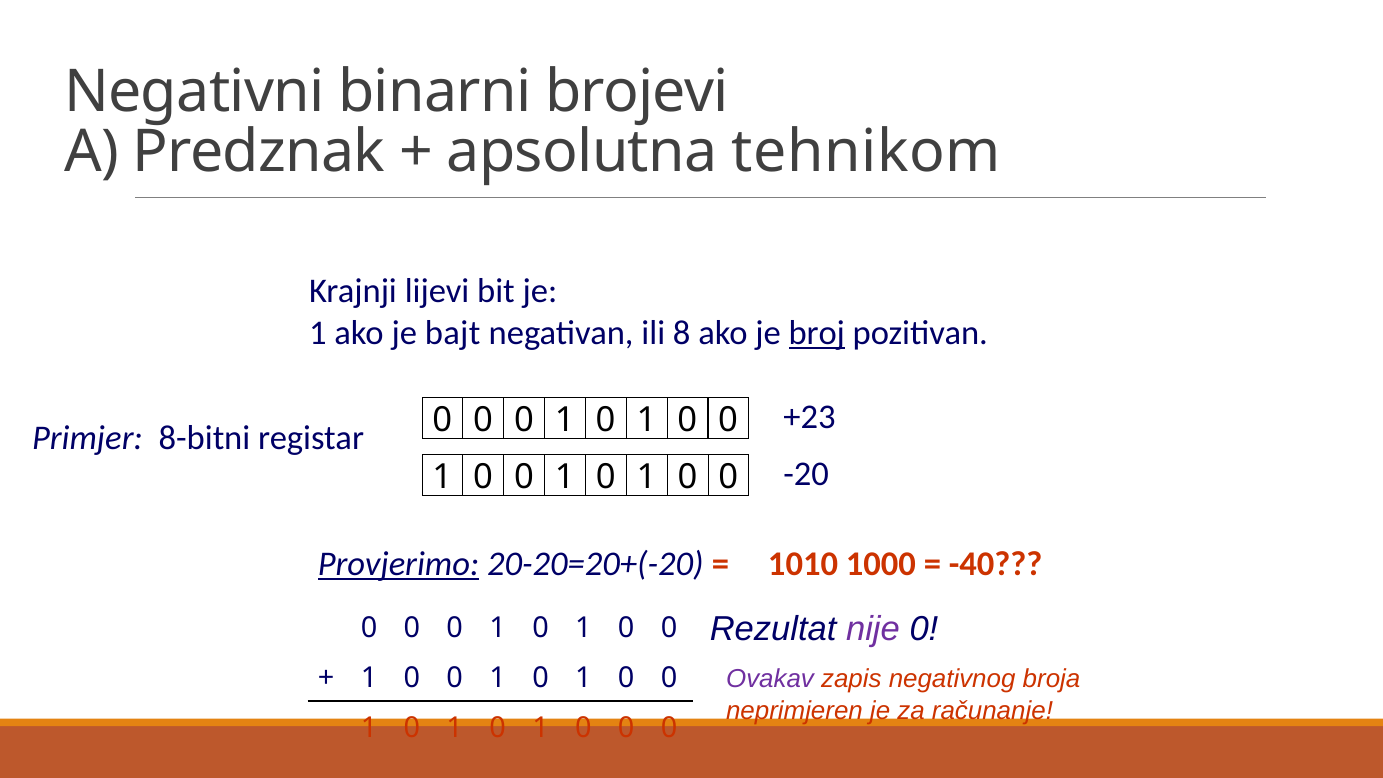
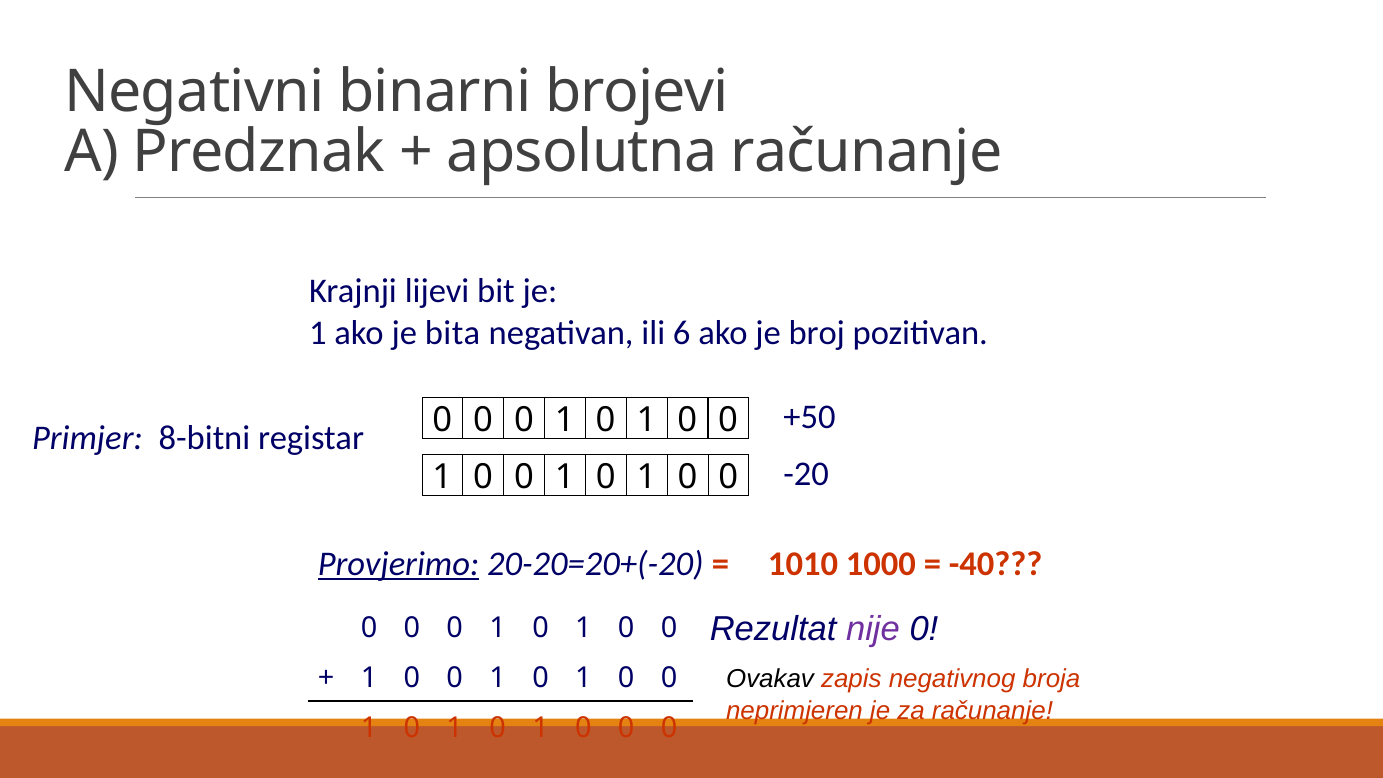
apsolutna tehnikom: tehnikom -> računanje (867, 152)
bajt: bajt -> bita (453, 333)
8: 8 -> 6 (682, 333)
broj underline: present -> none (817, 333)
+23: +23 -> +50 (809, 417)
Ovakav colour: purple -> black (770, 679)
